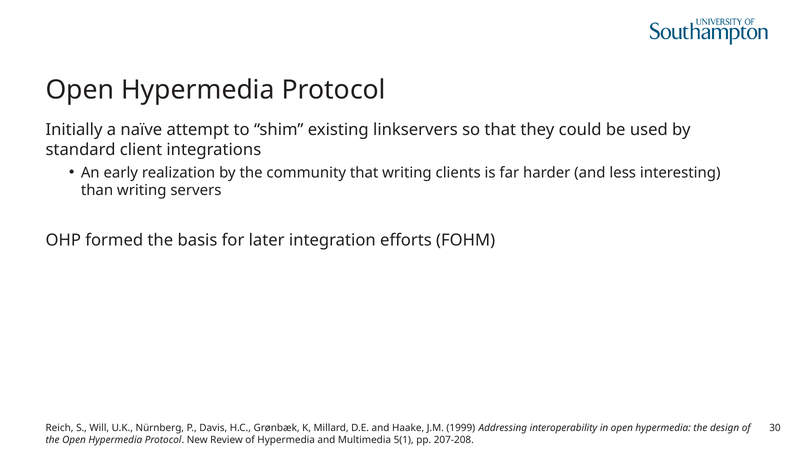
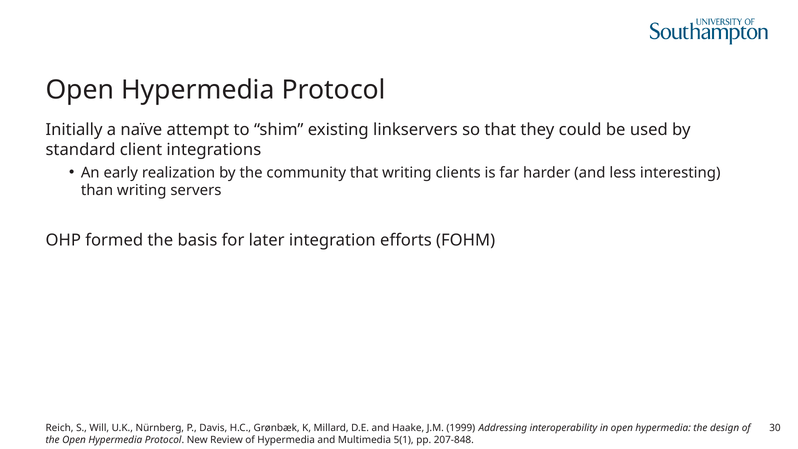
207-208: 207-208 -> 207-848 (454, 440)
